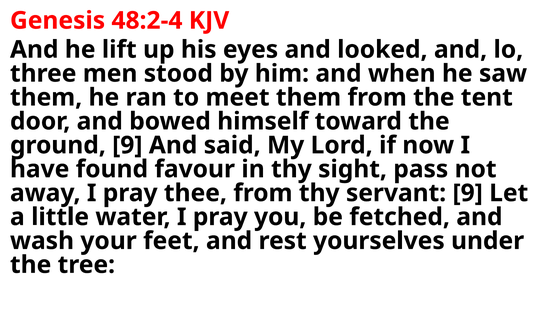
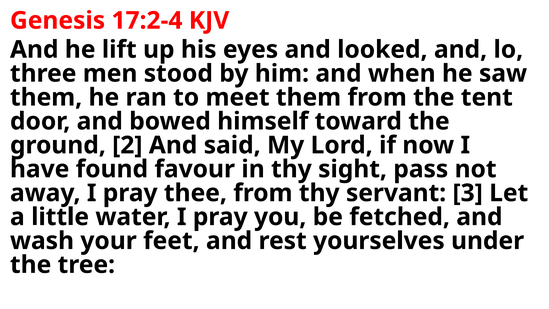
48:2-4: 48:2-4 -> 17:2-4 (147, 21)
ground 9: 9 -> 2 (127, 145)
servant 9: 9 -> 3 (468, 193)
